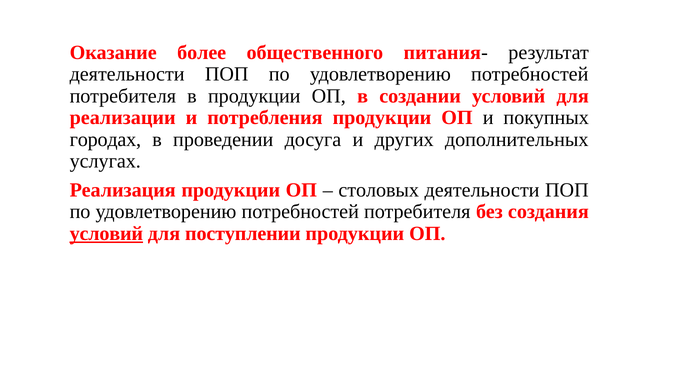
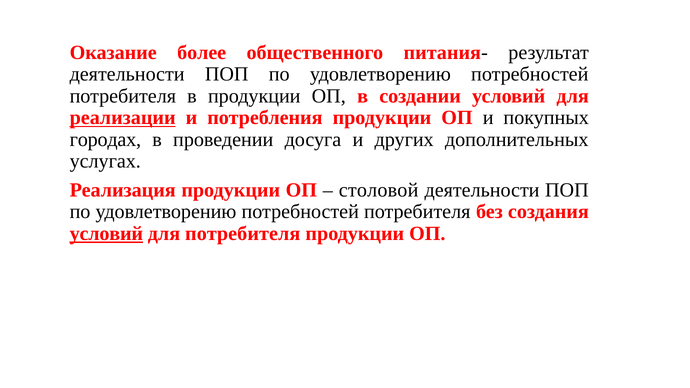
реализации underline: none -> present (123, 118)
столовых: столовых -> столовой (379, 190)
для поступлении: поступлении -> потребителя (243, 234)
